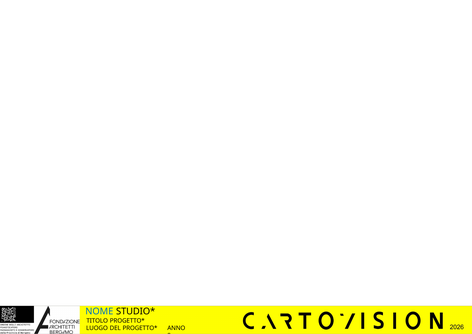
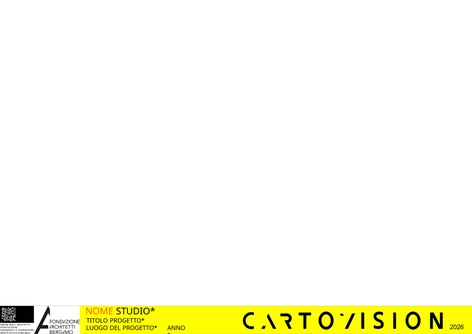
NOME colour: blue -> orange (99, 311)
